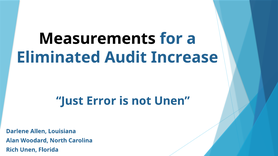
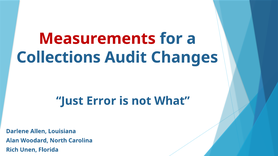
Measurements colour: black -> red (97, 39)
Eliminated: Eliminated -> Collections (59, 58)
Increase: Increase -> Changes (184, 58)
not Unen: Unen -> What (172, 101)
